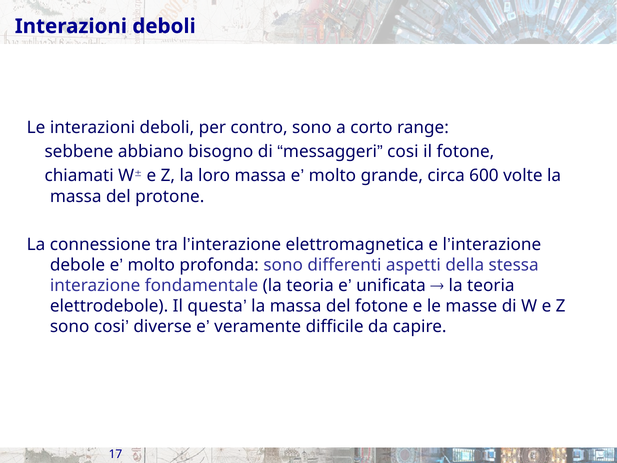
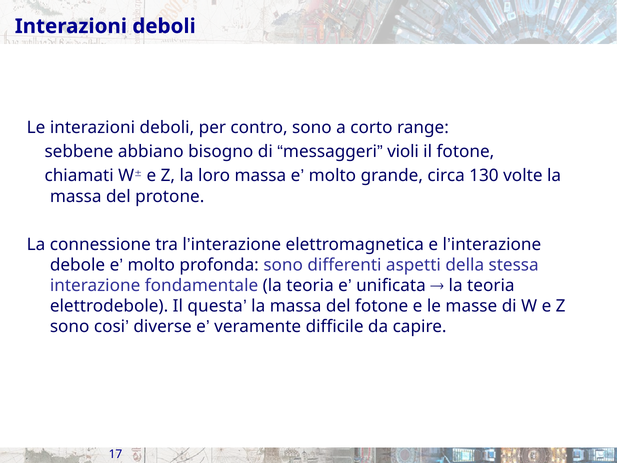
cosi: cosi -> violi (403, 152)
600: 600 -> 130 (484, 176)
